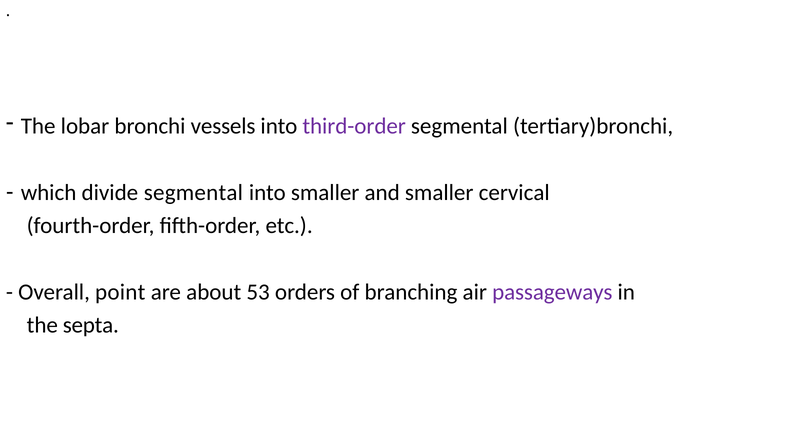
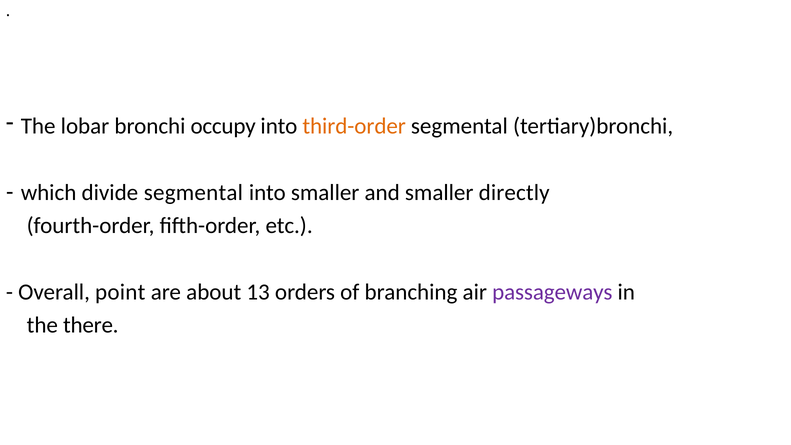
vessels: vessels -> occupy (223, 126)
third-order colour: purple -> orange (354, 126)
cervical: cervical -> directly (514, 193)
53: 53 -> 13 (258, 292)
septa: septa -> there (91, 325)
